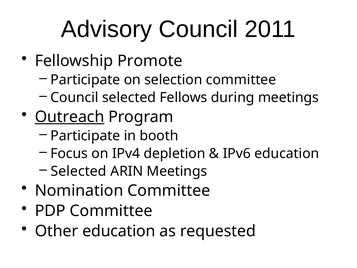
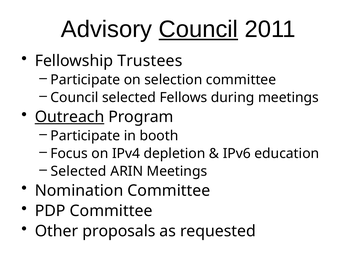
Council underline: none -> present (198, 29)
Promote: Promote -> Trustees (150, 61)
Other education: education -> proposals (119, 231)
